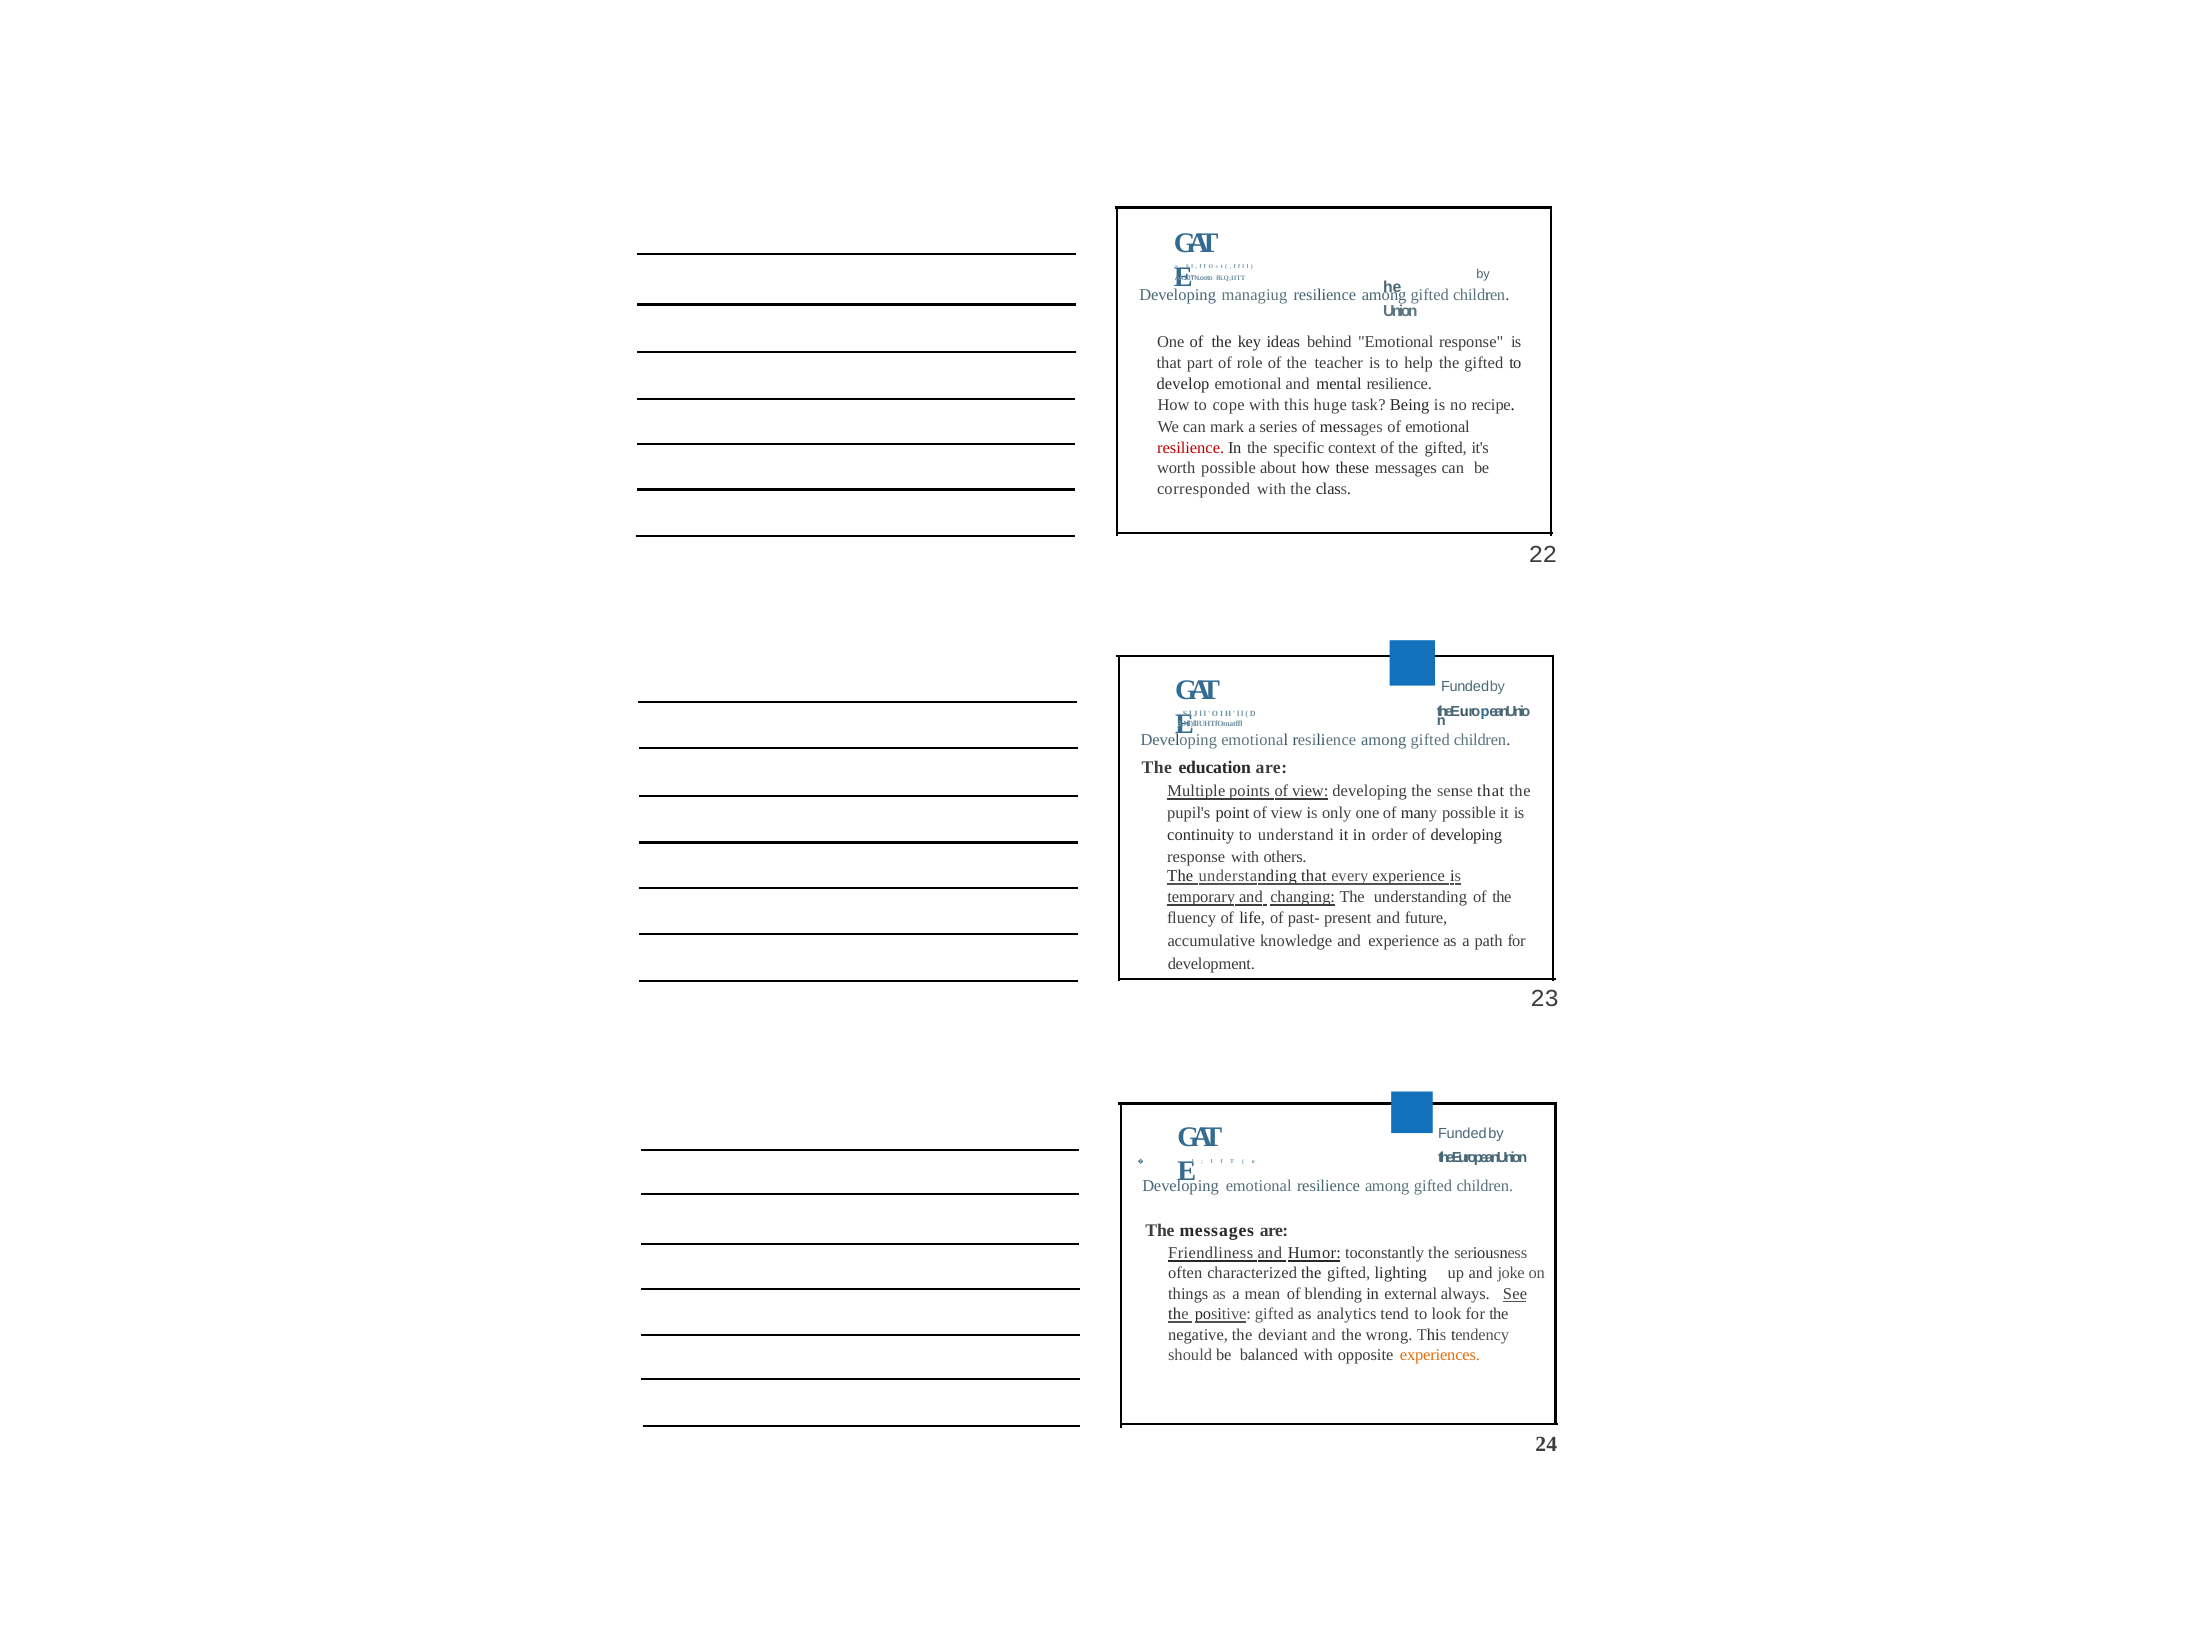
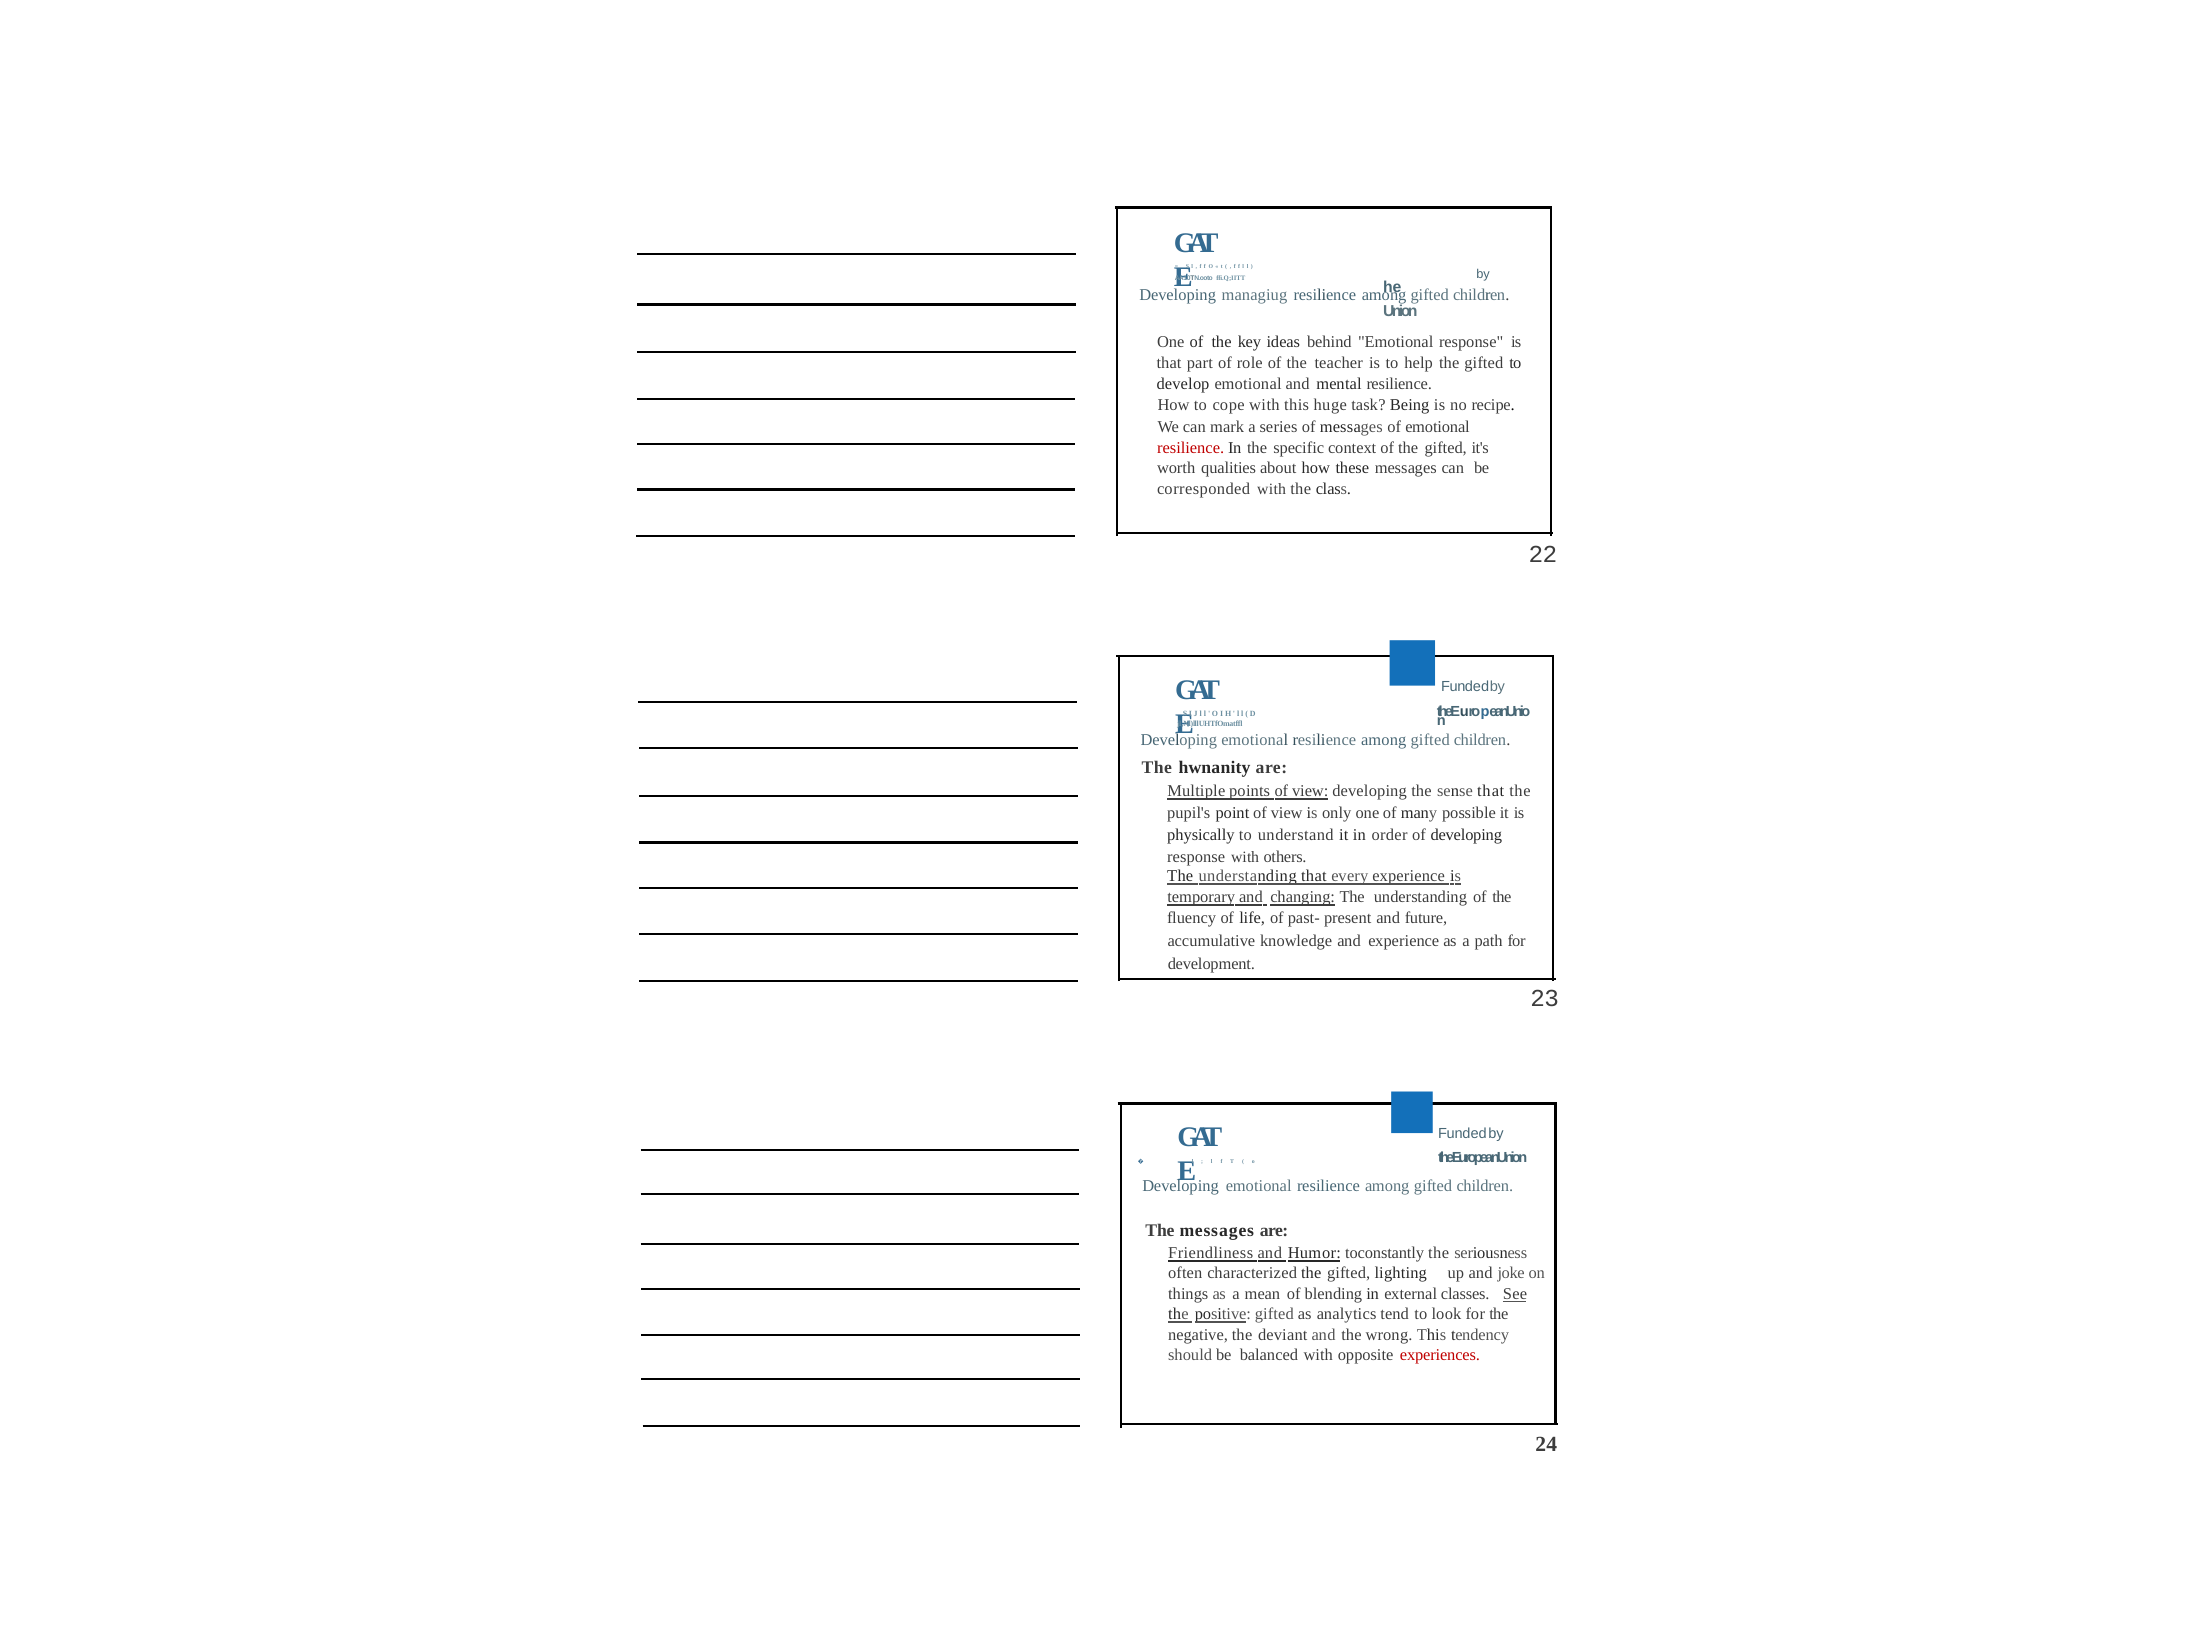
worth possible: possible -> qualities (1229, 468)
education: education -> hwnanity (1215, 768)
continuity: continuity -> physically (1201, 835)
always: always -> classes (1465, 1294)
experiences colour: orange -> red (1440, 1355)
